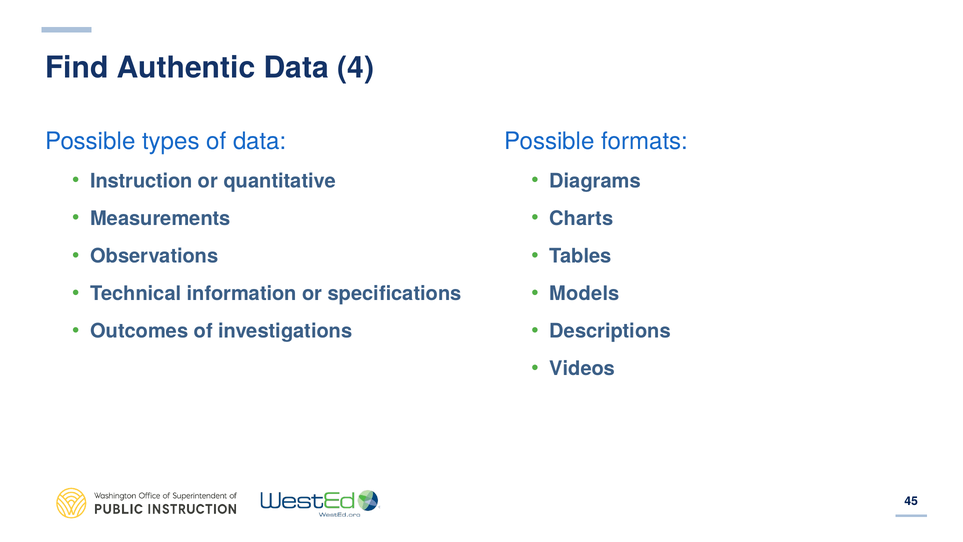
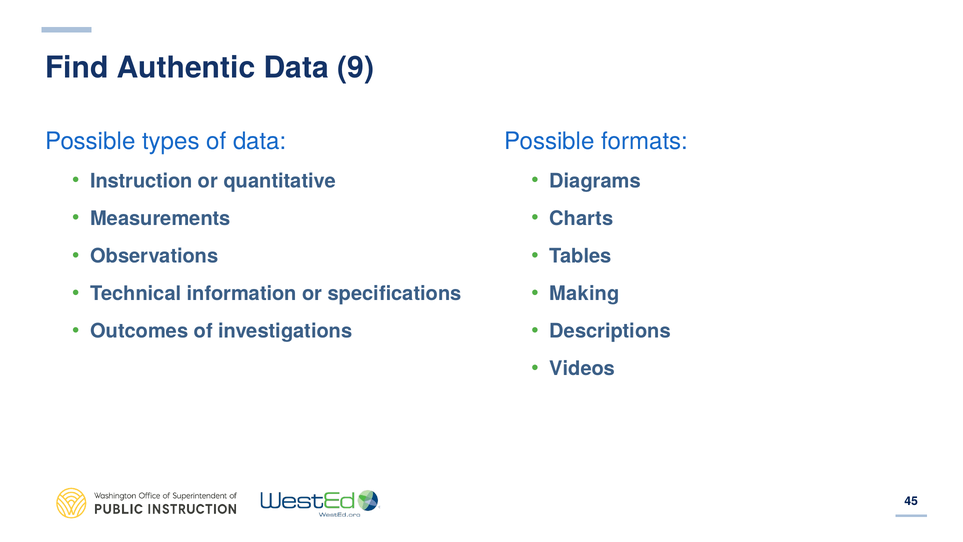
4: 4 -> 9 (356, 68)
Models: Models -> Making (584, 293)
